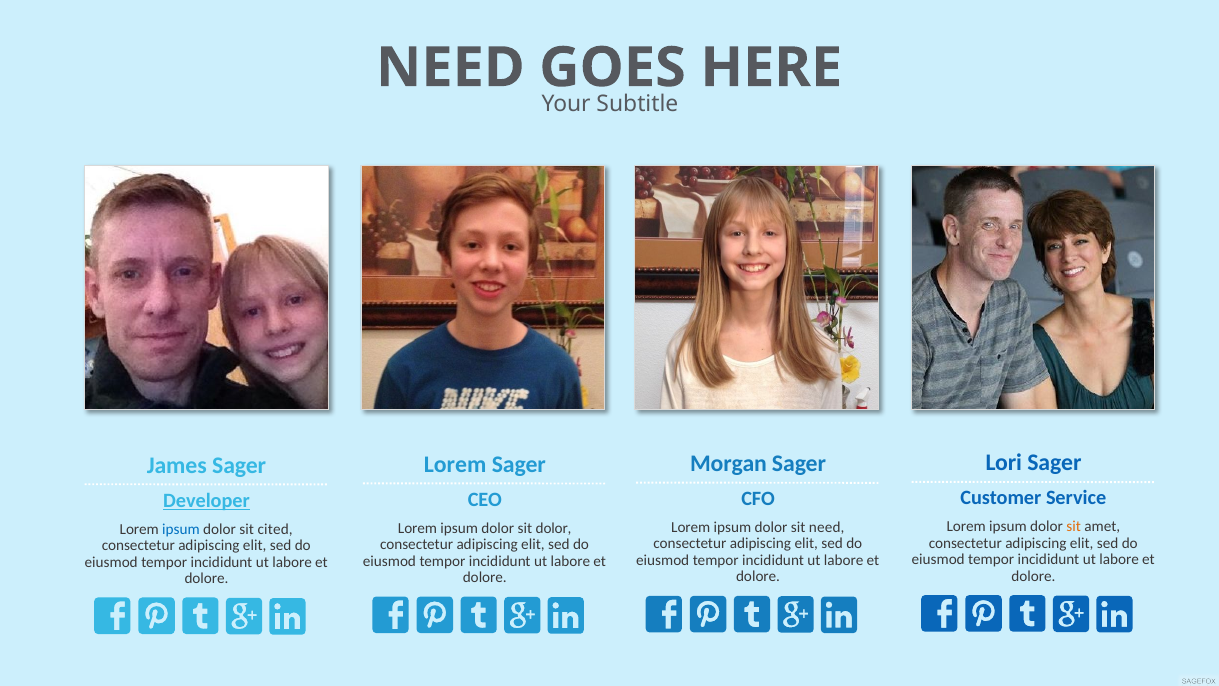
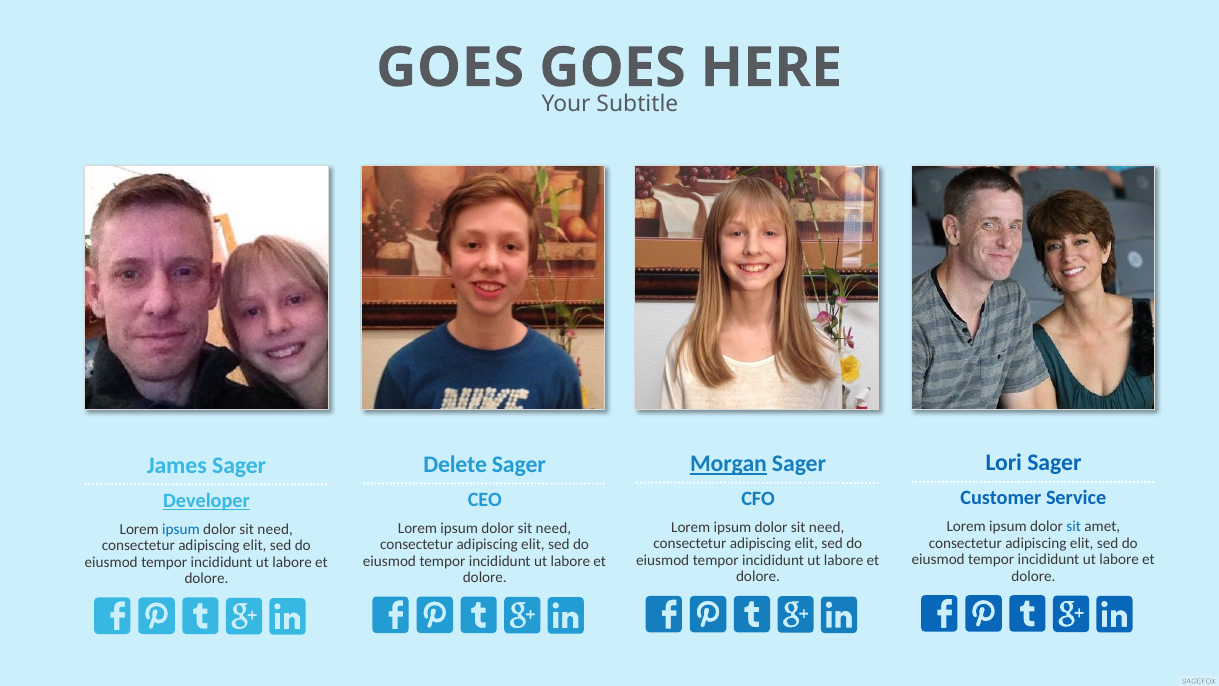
NEED: NEED -> GOES (450, 68)
Morgan underline: none -> present (728, 464)
Lorem: Lorem -> Delete (455, 464)
sit colour: orange -> blue (1074, 527)
dolor: dolor -> need (553, 528)
cited: cited -> need (275, 529)
